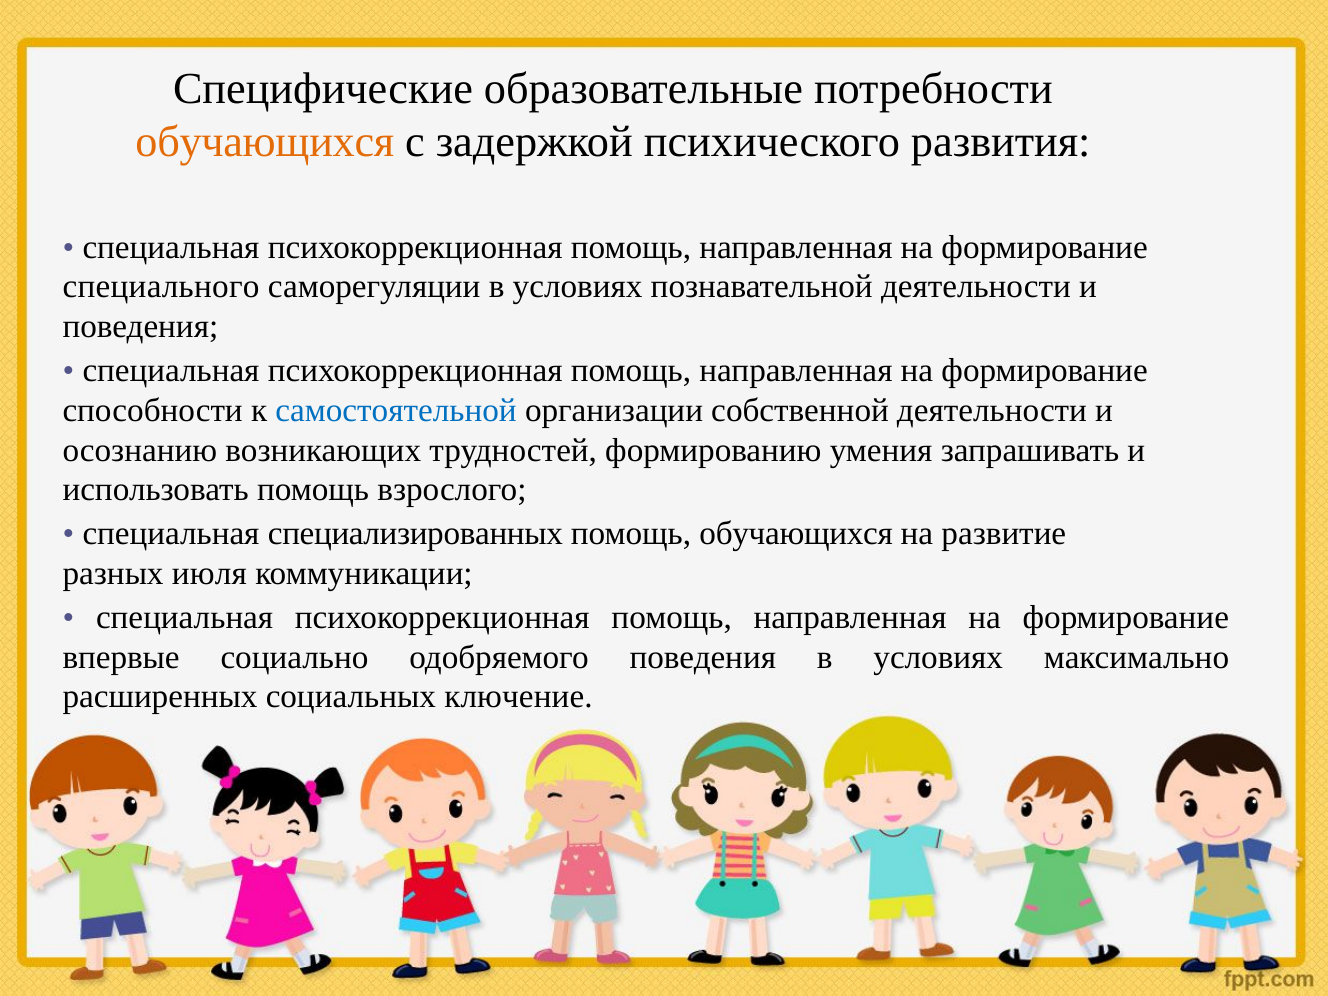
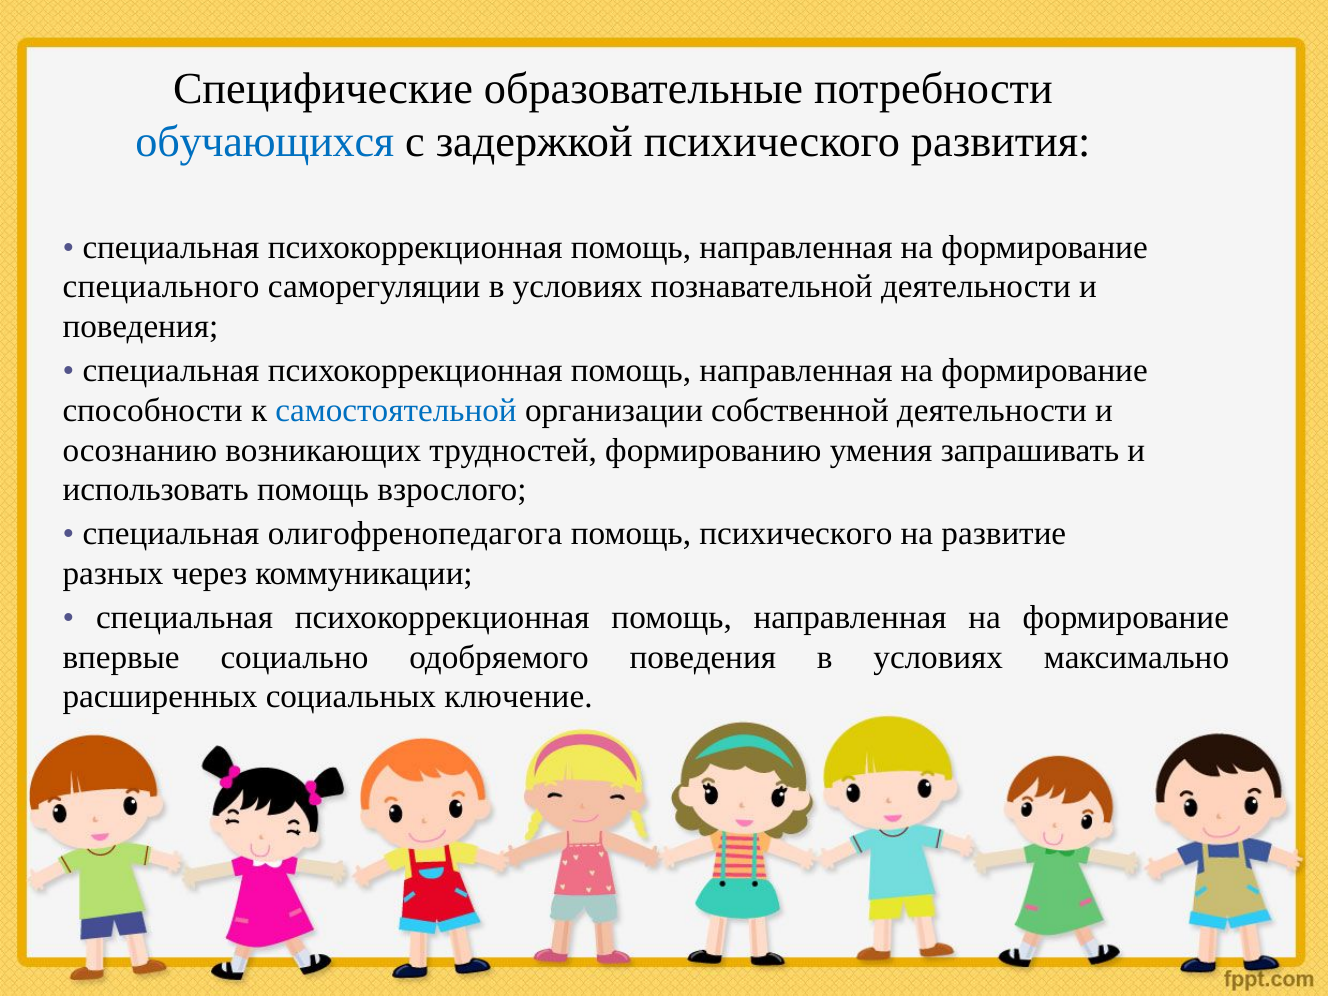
обучающихся colour: orange -> blue (265, 142)
специализированных: специализированных -> олигофренопедагога (415, 534)
помощь обучающихся: обучающихся -> психического (796, 534)
июля: июля -> через (210, 574)
